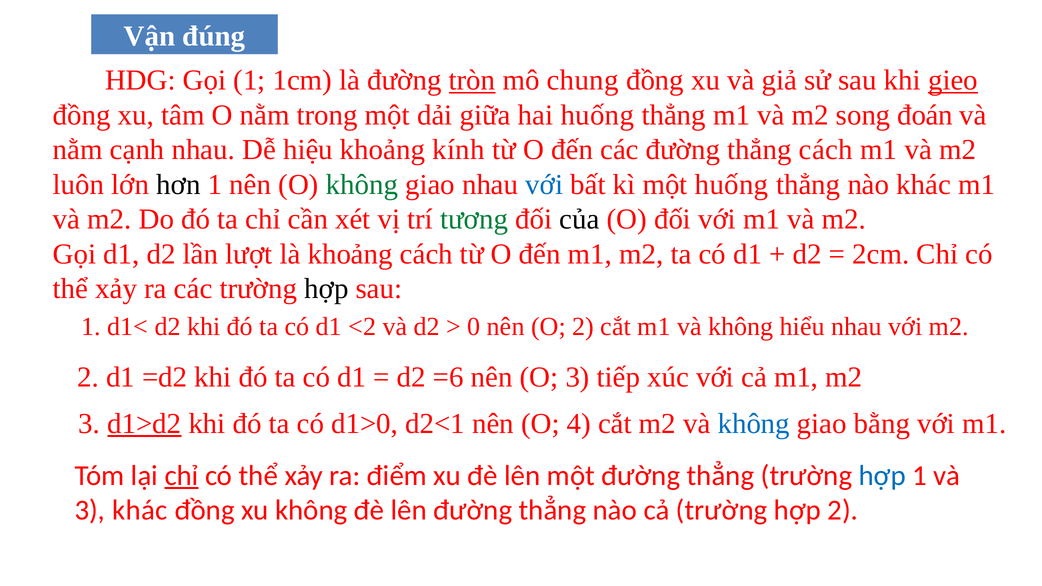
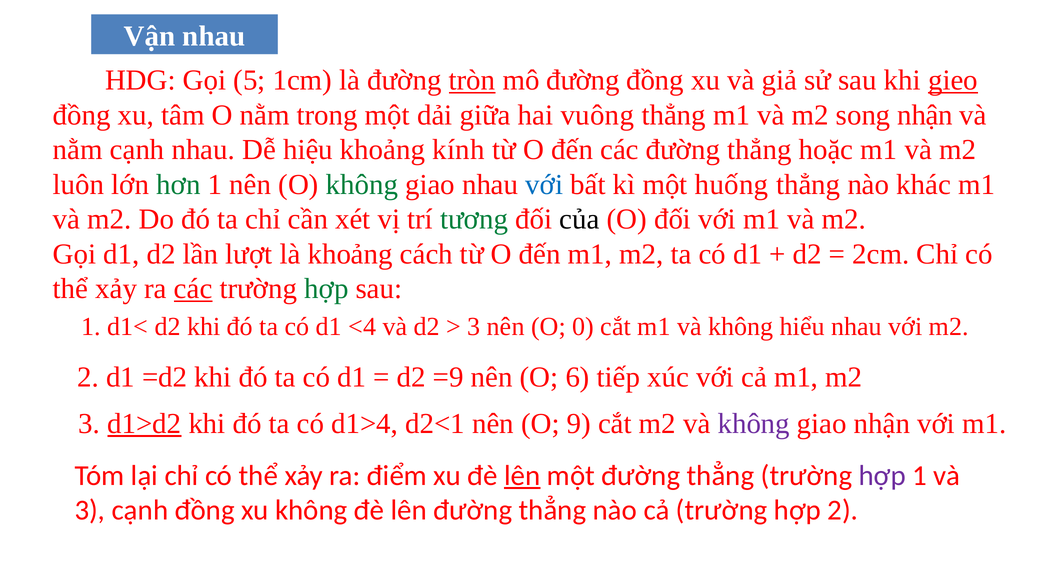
Vận đúng: đúng -> nhau (214, 36)
Gọi 1: 1 -> 5 (249, 80)
mô chung: chung -> đường (583, 80)
hai huống: huống -> vuông (597, 115)
song đoán: đoán -> nhận (925, 115)
thẳng cách: cách -> hoặc (826, 150)
hơn colour: black -> green (179, 185)
các underline: none -> present (193, 289)
hợp colour: black -> green (326, 289)
<2: <2 -> <4 (362, 327)
0: 0 -> 3 (474, 327)
O 2: 2 -> 0 (583, 327)
=6: =6 -> =9 (448, 377)
O 3: 3 -> 6 (578, 377)
d1>0: d1>0 -> d1>4 (365, 424)
4: 4 -> 9 (579, 424)
không colour: blue -> purple (754, 424)
giao bằng: bằng -> nhận (882, 424)
chỉ underline: present -> none (182, 476)
lên underline: none -> present (522, 476)
hợp colour: blue -> purple (882, 476)
3 khác: khác -> cạnh (140, 510)
